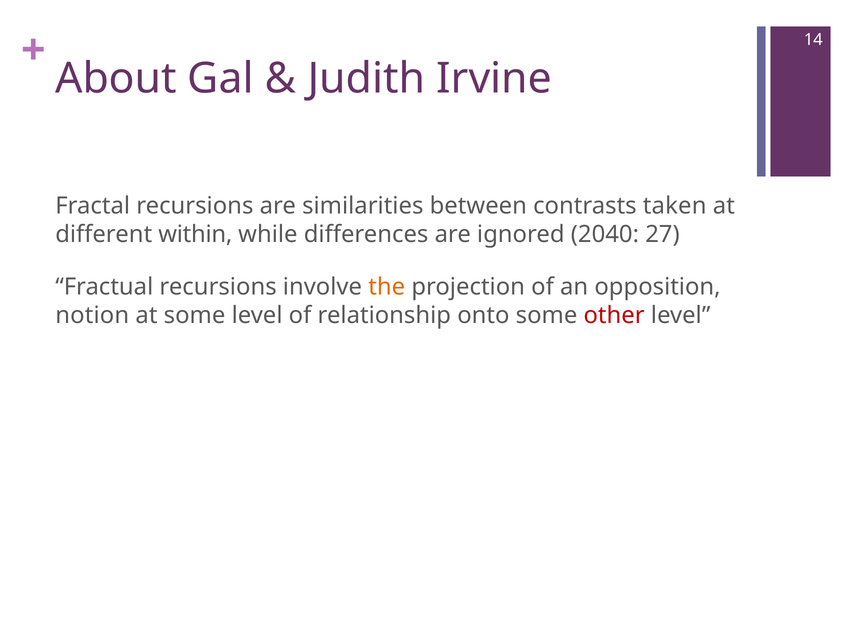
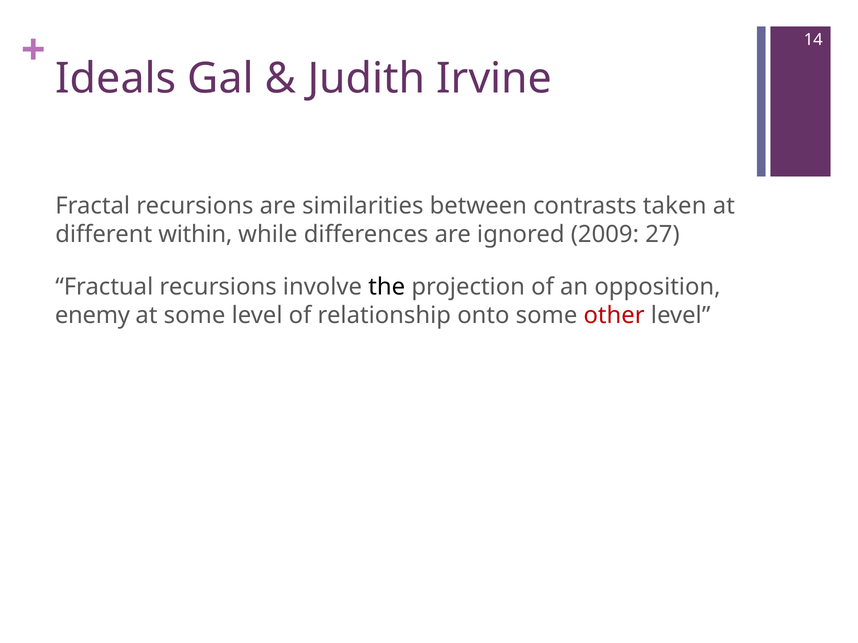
About: About -> Ideals (116, 78)
2040: 2040 -> 2009 (605, 235)
the colour: orange -> black (387, 287)
notion: notion -> enemy (92, 316)
